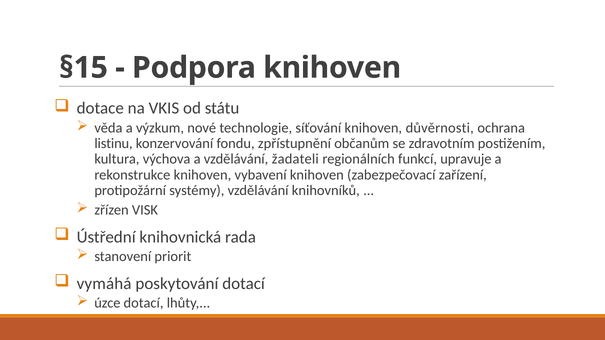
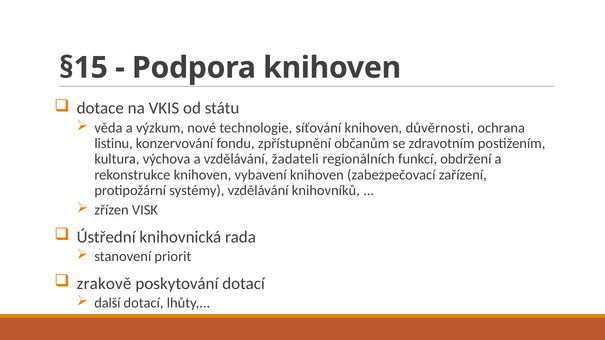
upravuje: upravuje -> obdržení (466, 159)
vymáhá: vymáhá -> zrakově (104, 284)
úzce: úzce -> další (107, 303)
